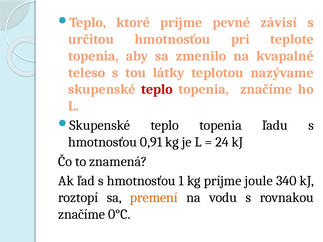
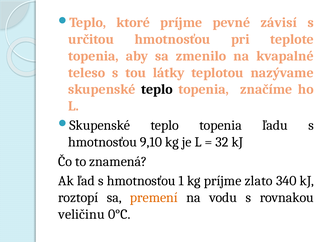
teplo colour: red -> black (157, 89)
0,91: 0,91 -> 9,10 (151, 142)
24: 24 -> 32 (222, 142)
joule: joule -> zlato (259, 181)
značíme: značíme -> veličinu (82, 214)
